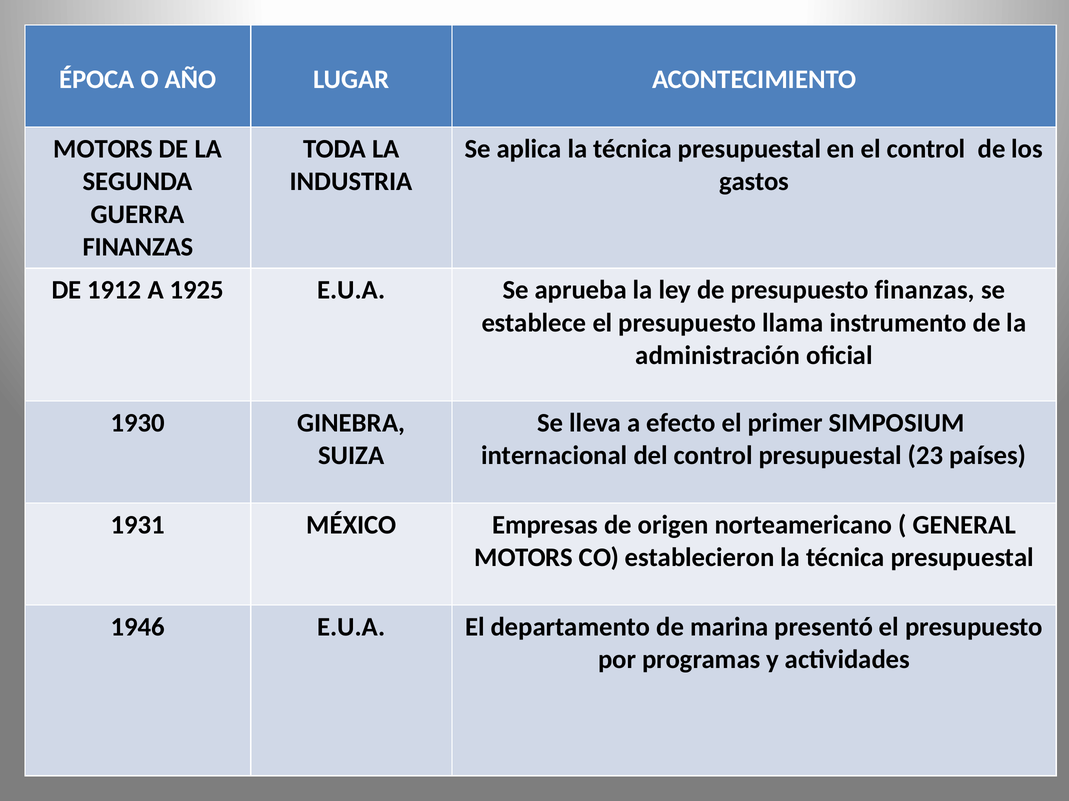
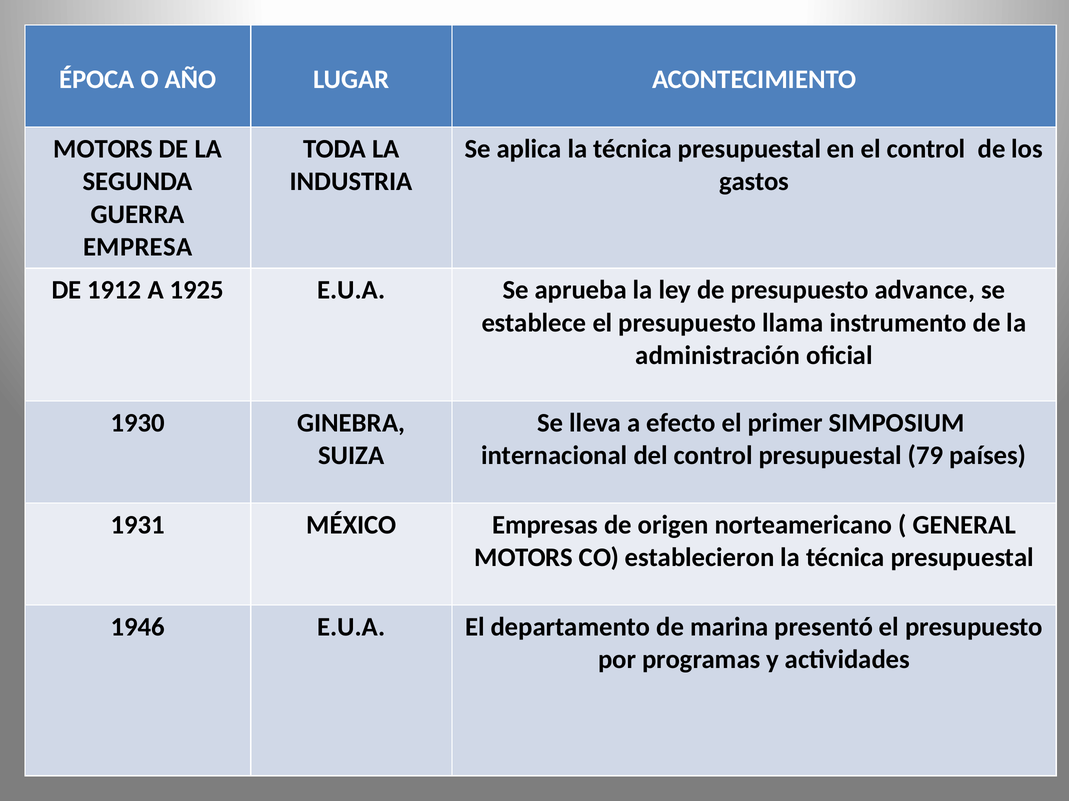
FINANZAS: FINANZAS -> EMPRESA (138, 247)
presupuesto finanzas: finanzas -> advance (925, 290)
23: 23 -> 79 (925, 456)
